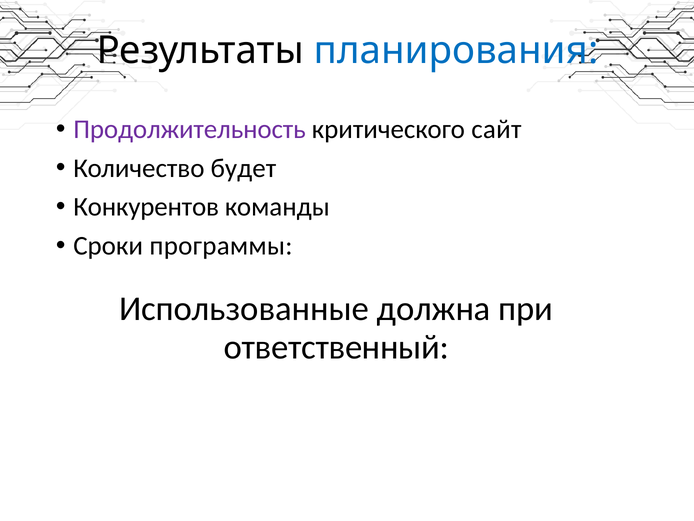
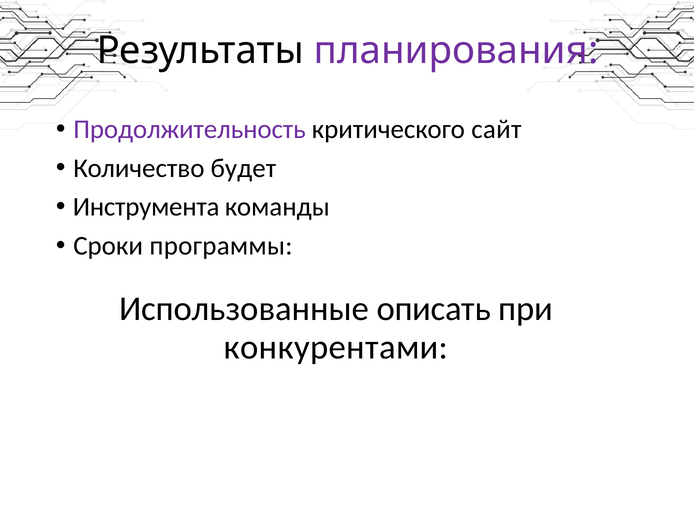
планирования colour: blue -> purple (456, 51)
Конкурентов: Конкурентов -> Инструмента (146, 207)
должна: должна -> описать (434, 309)
ответственный: ответственный -> конкурентами (336, 347)
